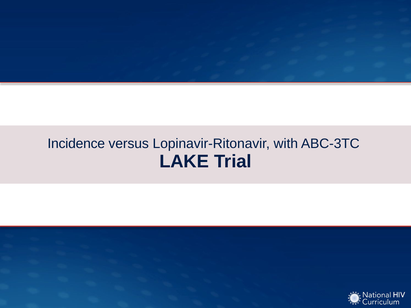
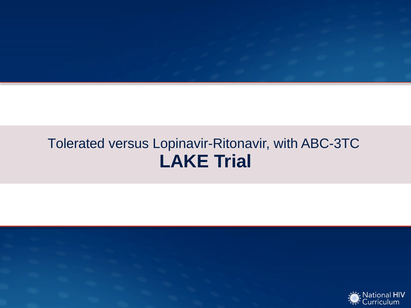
Incidence: Incidence -> Tolerated (76, 144)
